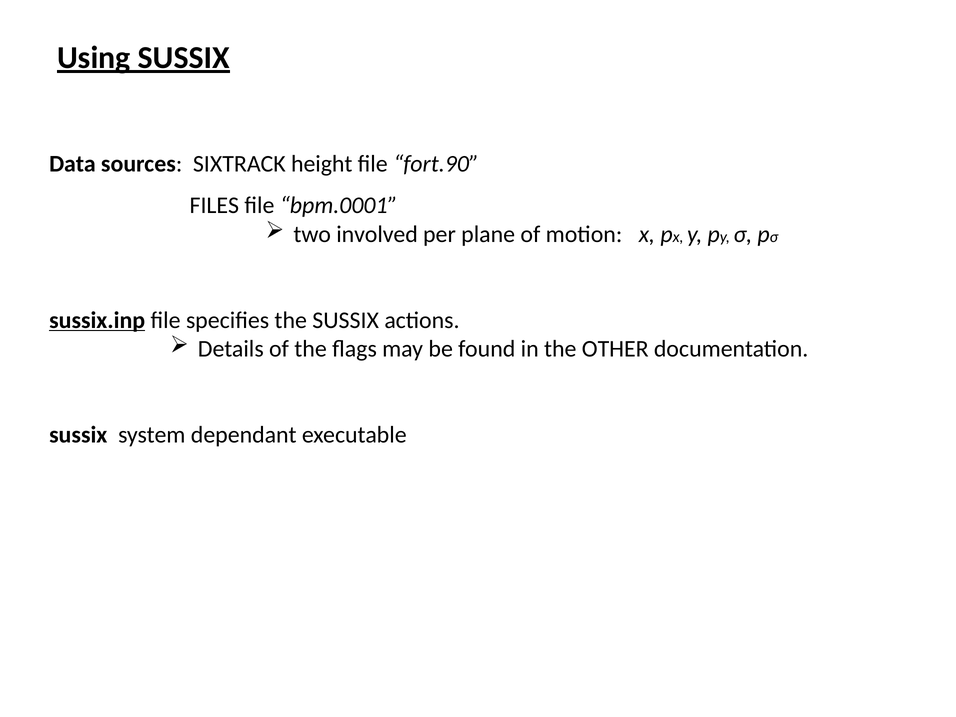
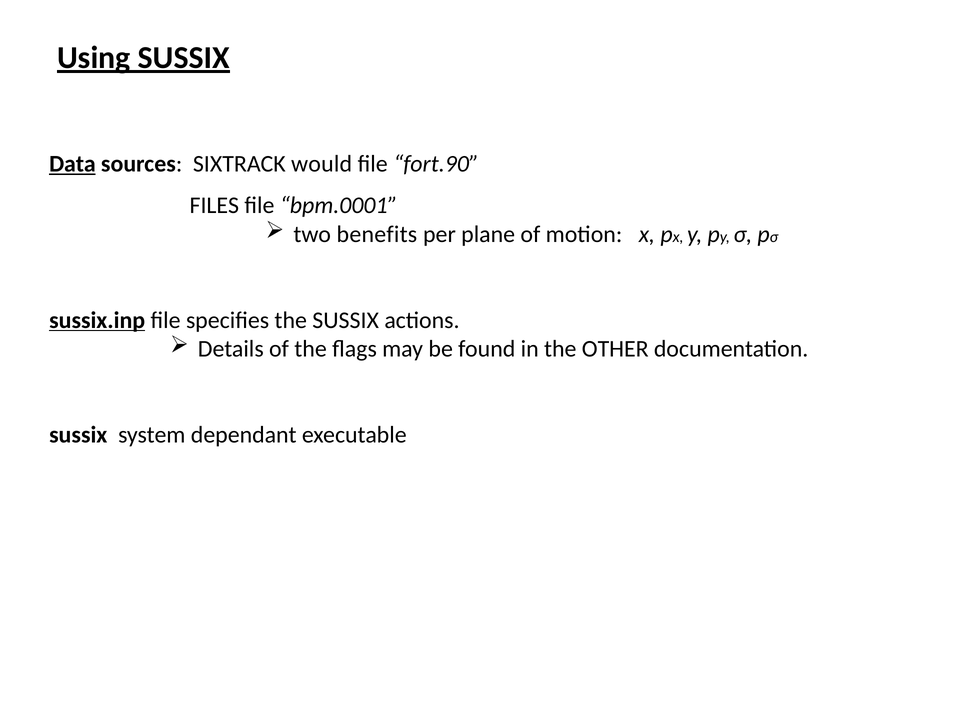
Data underline: none -> present (72, 164)
height: height -> would (322, 164)
involved: involved -> benefits (377, 234)
